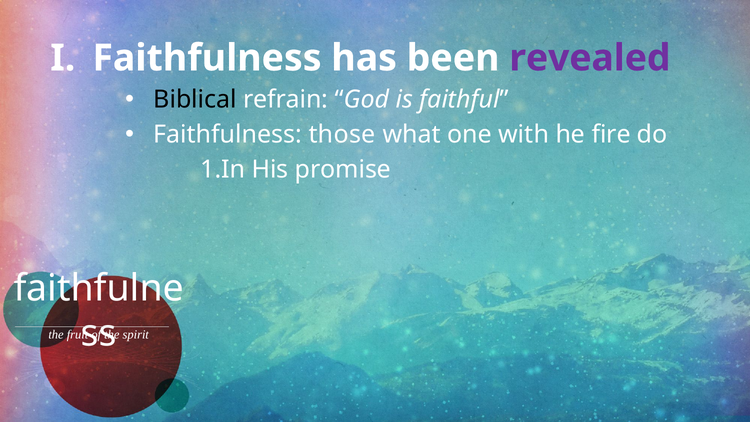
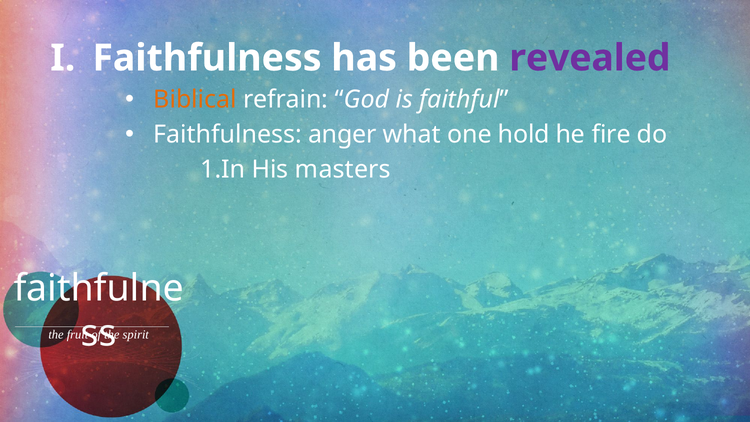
Biblical colour: black -> orange (195, 100)
those: those -> anger (342, 135)
with: with -> hold (524, 135)
promise: promise -> masters (343, 170)
